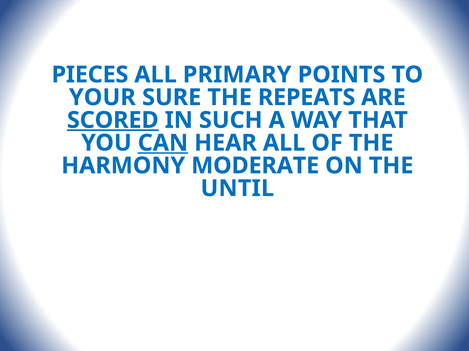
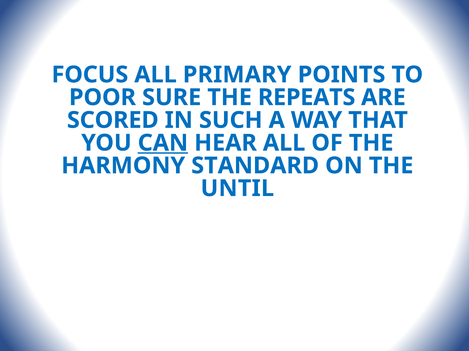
PIECES: PIECES -> FOCUS (90, 75)
YOUR: YOUR -> POOR (102, 98)
SCORED underline: present -> none (113, 120)
MODERATE: MODERATE -> STANDARD (255, 166)
